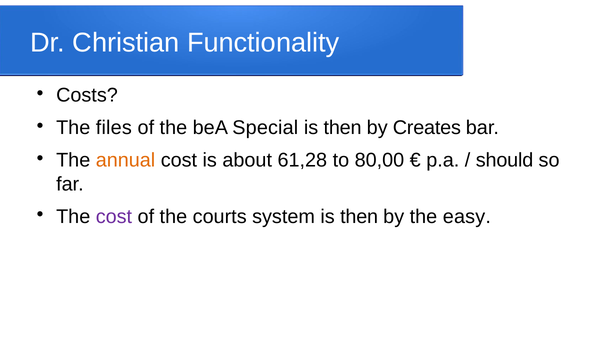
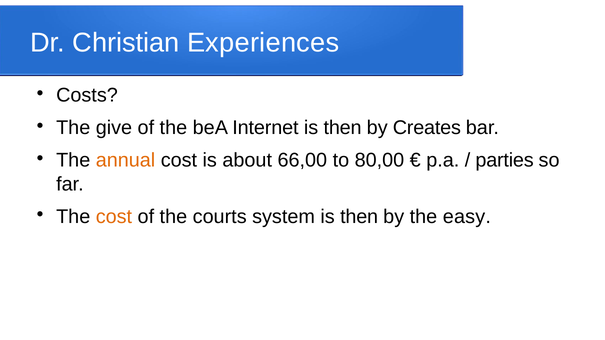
Functionality: Functionality -> Experiences (263, 43)
files: files -> give (114, 128)
Special: Special -> Internet (265, 128)
61,28: 61,28 -> 66,00 (302, 161)
should: should -> parties (505, 161)
cost colour: purple -> orange (114, 217)
